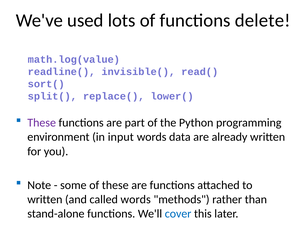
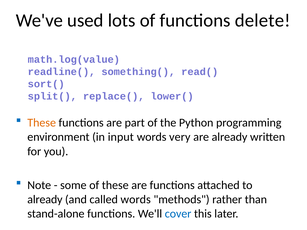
invisible(: invisible( -> something( (138, 72)
These colour: purple -> orange (42, 123)
data: data -> very (180, 137)
written: written -> already (45, 200)
